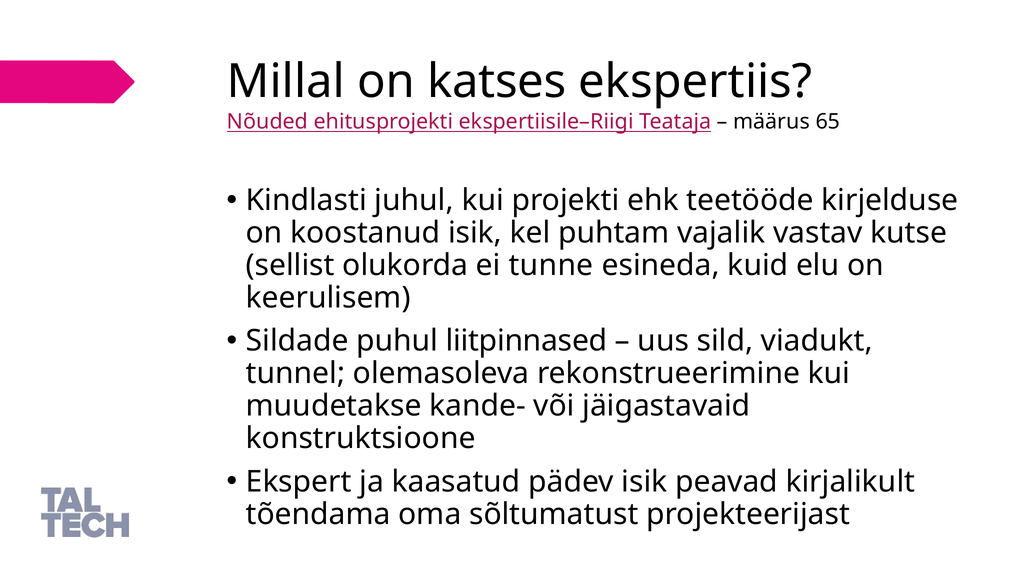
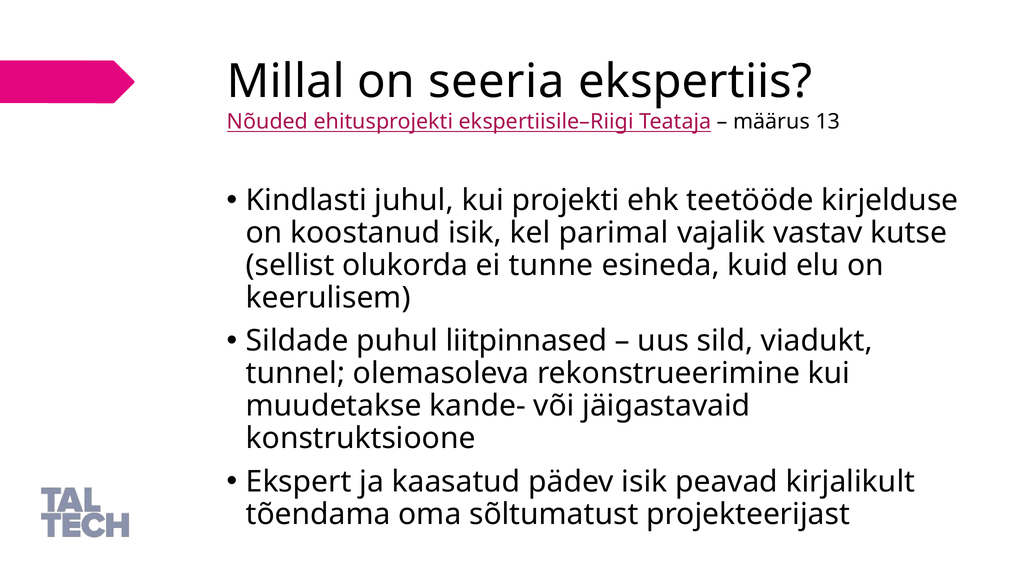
katses: katses -> seeria (496, 82)
65: 65 -> 13 (828, 122)
puhtam: puhtam -> parimal (614, 233)
